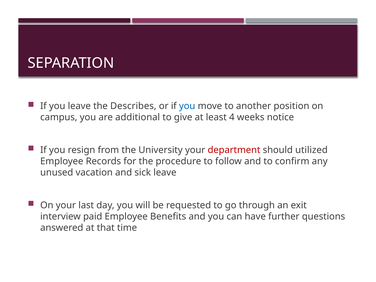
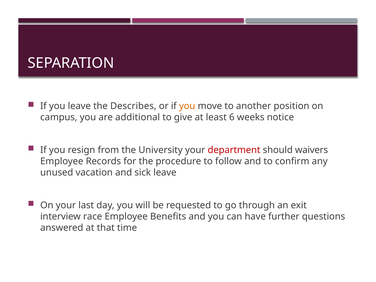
you colour: blue -> orange (187, 106)
4: 4 -> 6 (232, 117)
utilized: utilized -> waivers (312, 150)
paid: paid -> race (93, 216)
